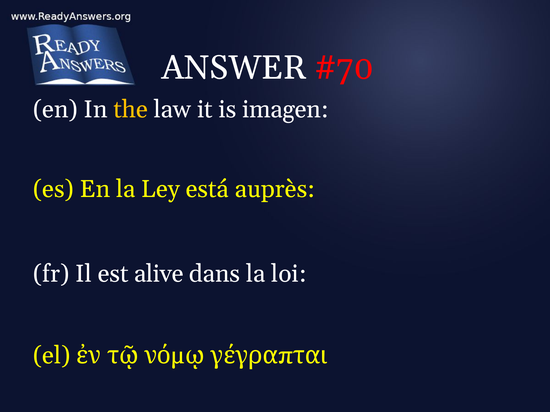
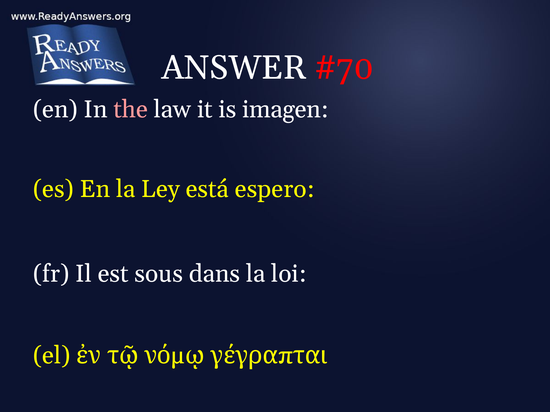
the colour: yellow -> pink (131, 110)
auprès: auprès -> espero (275, 189)
alive: alive -> sous (159, 274)
